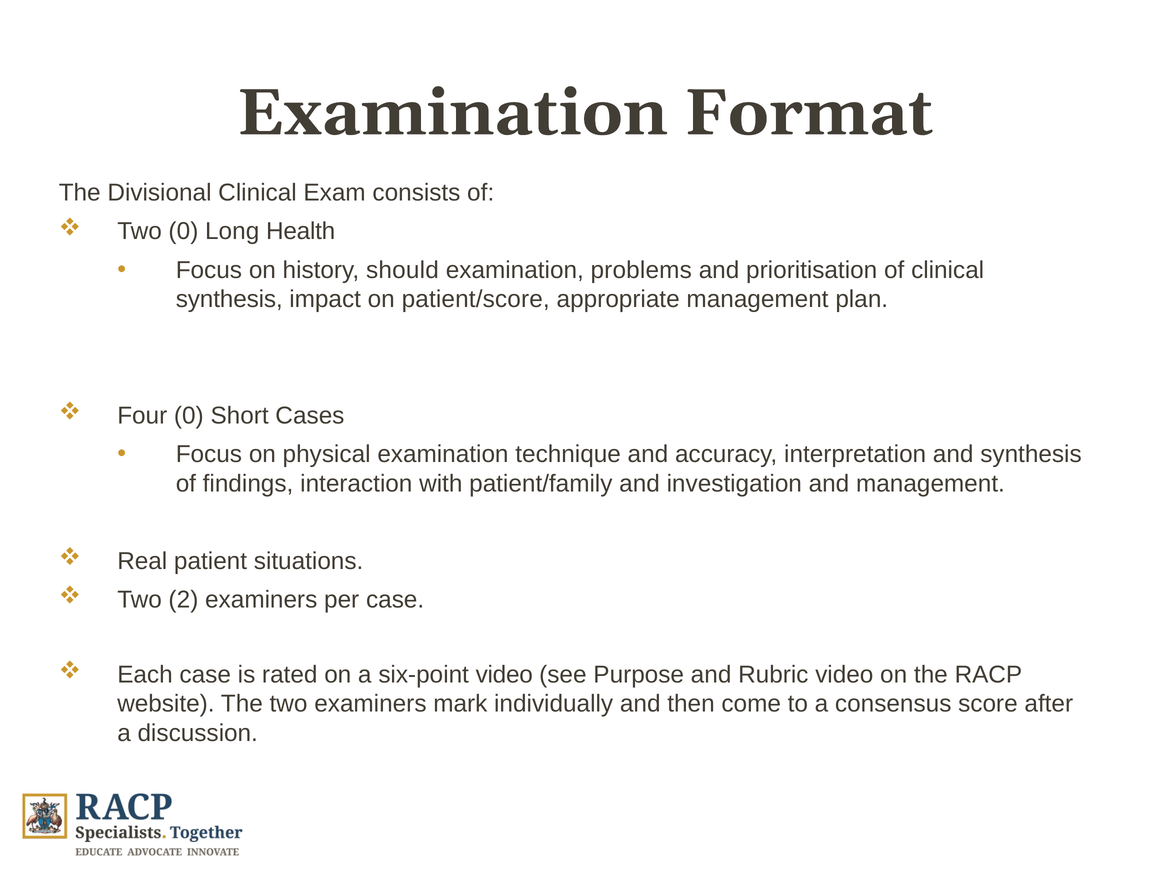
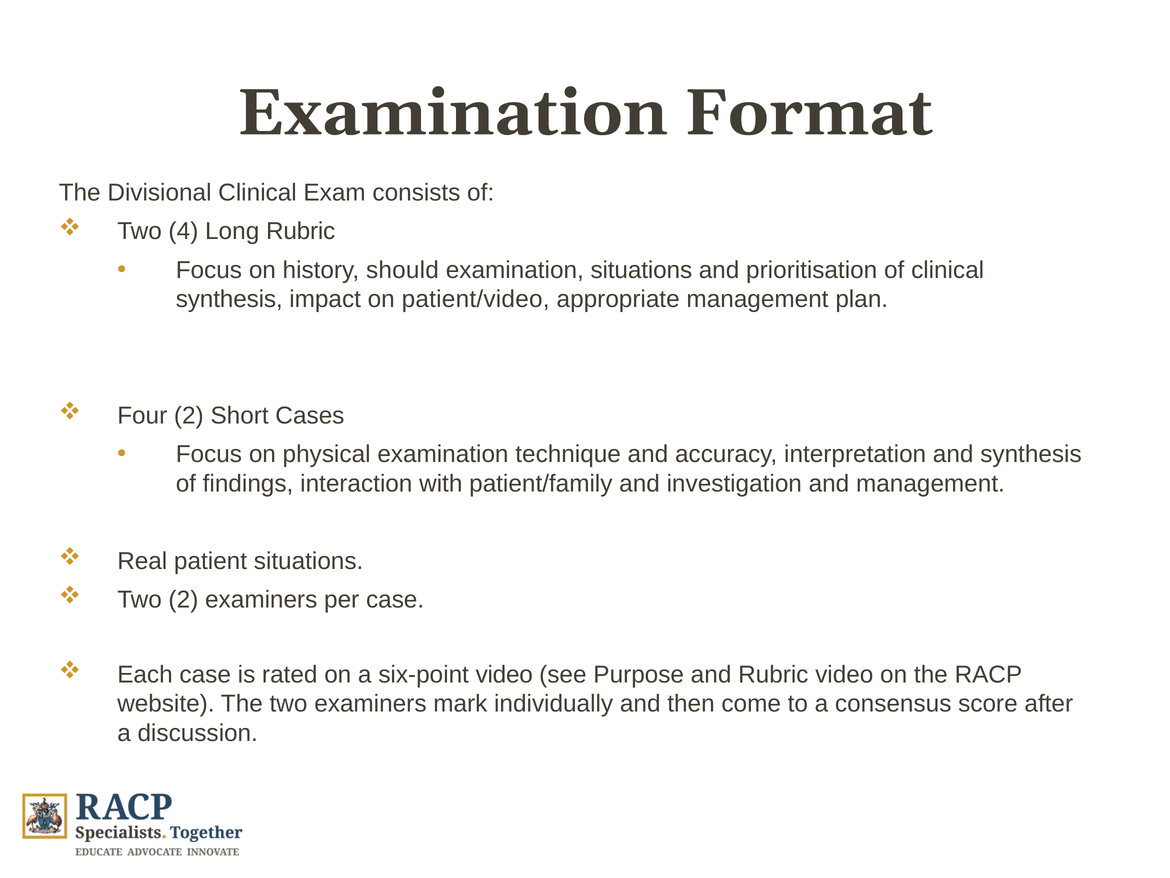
Two 0: 0 -> 4 (183, 231)
Long Health: Health -> Rubric (301, 231)
examination problems: problems -> situations (641, 270)
patient/score: patient/score -> patient/video (476, 299)
Four 0: 0 -> 2 (189, 415)
